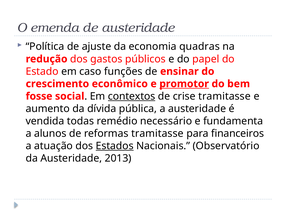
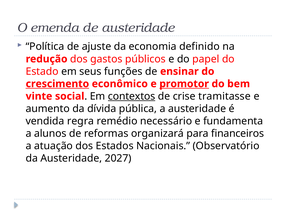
quadras: quadras -> definido (200, 46)
caso: caso -> seus (90, 71)
crescimento underline: none -> present (57, 84)
fosse: fosse -> vinte (39, 96)
todas: todas -> regra (81, 121)
reformas tramitasse: tramitasse -> organizará (157, 133)
Estados underline: present -> none (115, 146)
2013: 2013 -> 2027 (118, 158)
